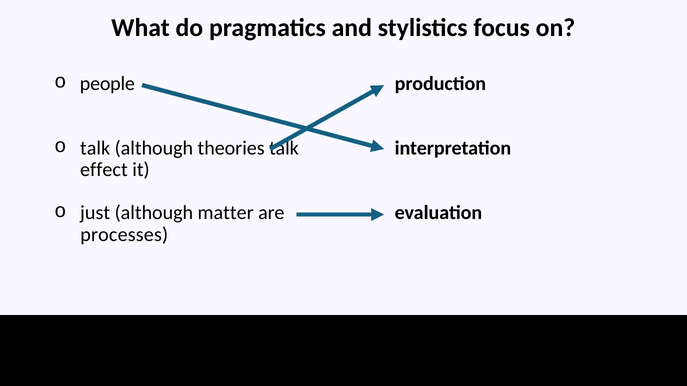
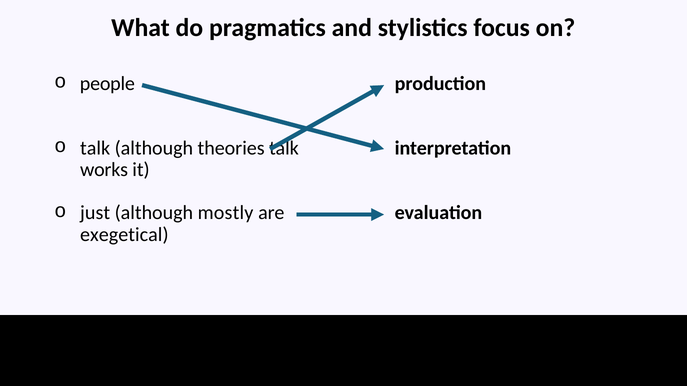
effect: effect -> works (104, 170)
matter: matter -> mostly (226, 213)
processes: processes -> exegetical (124, 235)
